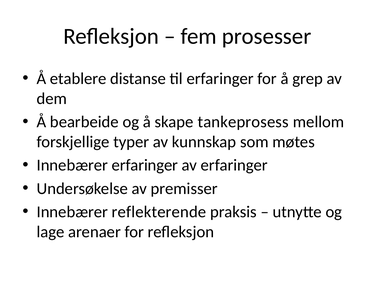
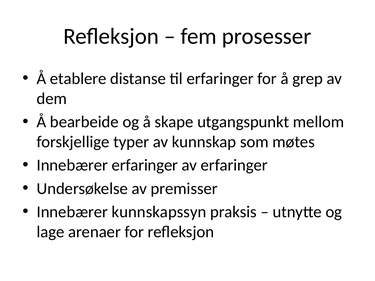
tankeprosess: tankeprosess -> utgangspunkt (243, 122)
reflekterende: reflekterende -> kunnskapssyn (159, 212)
